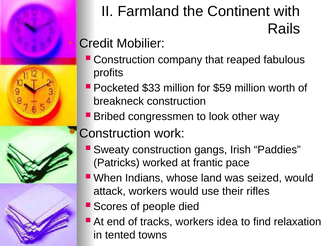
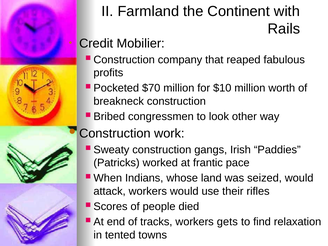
$33: $33 -> $70 (151, 88)
$59: $59 -> $10 (222, 88)
idea: idea -> gets (227, 222)
